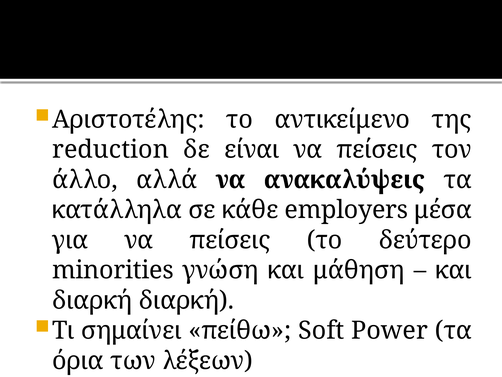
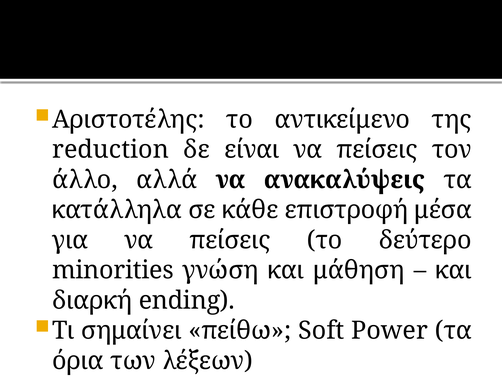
employers: employers -> επιστροφή (346, 210)
διαρκή διαρκή: διαρκή -> ending (187, 300)
